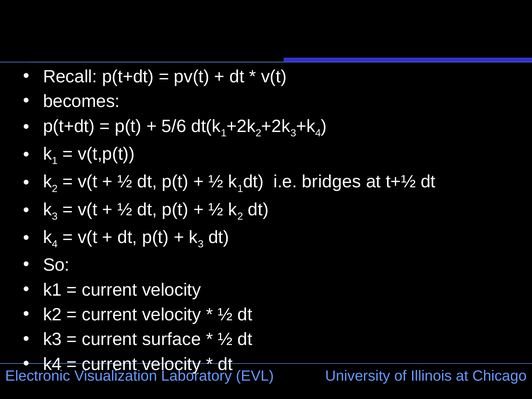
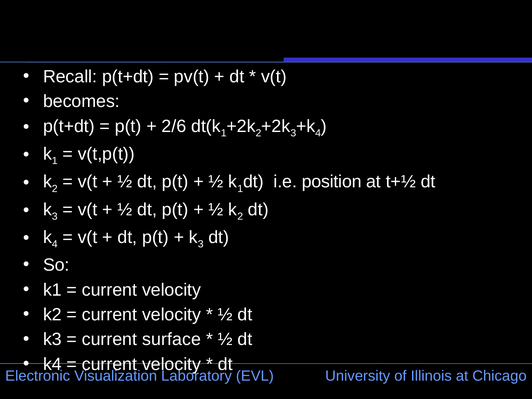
5/6: 5/6 -> 2/6 (174, 126)
bridges: bridges -> position (332, 182)
